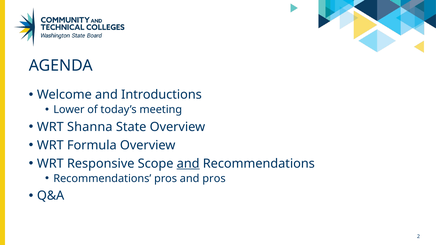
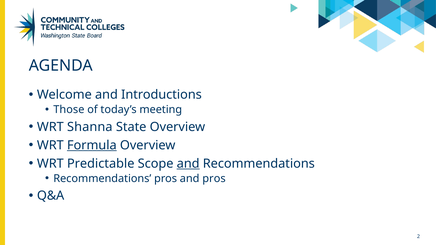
Lower: Lower -> Those (69, 110)
Formula underline: none -> present (92, 145)
Responsive: Responsive -> Predictable (101, 164)
